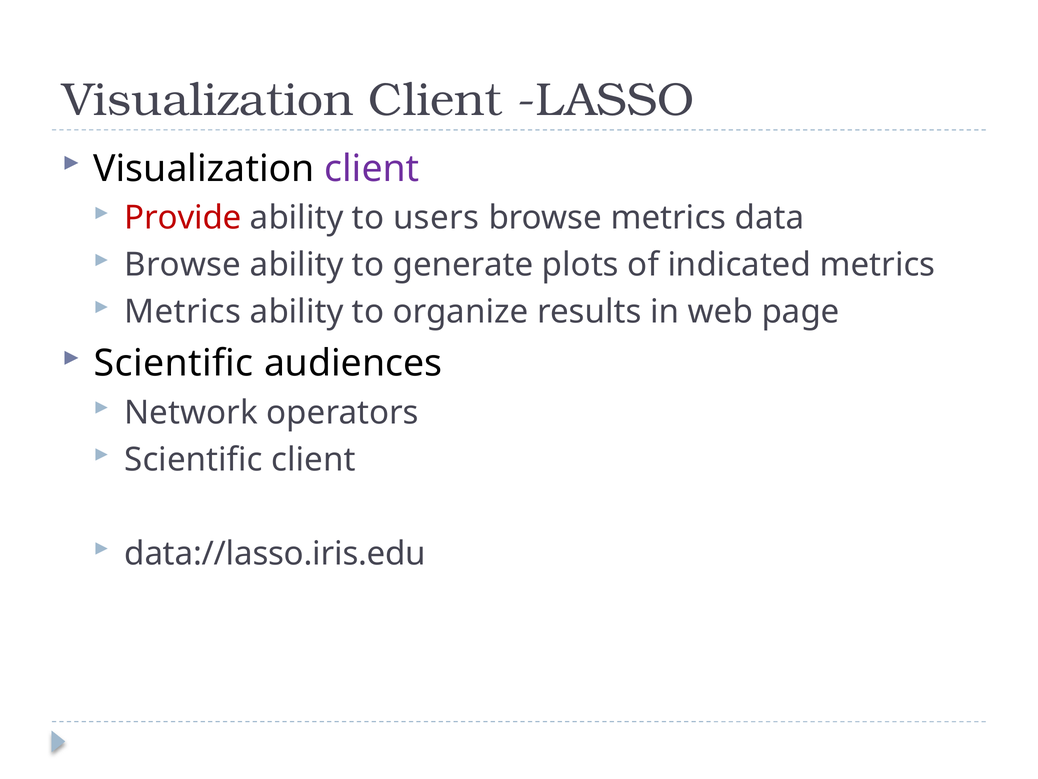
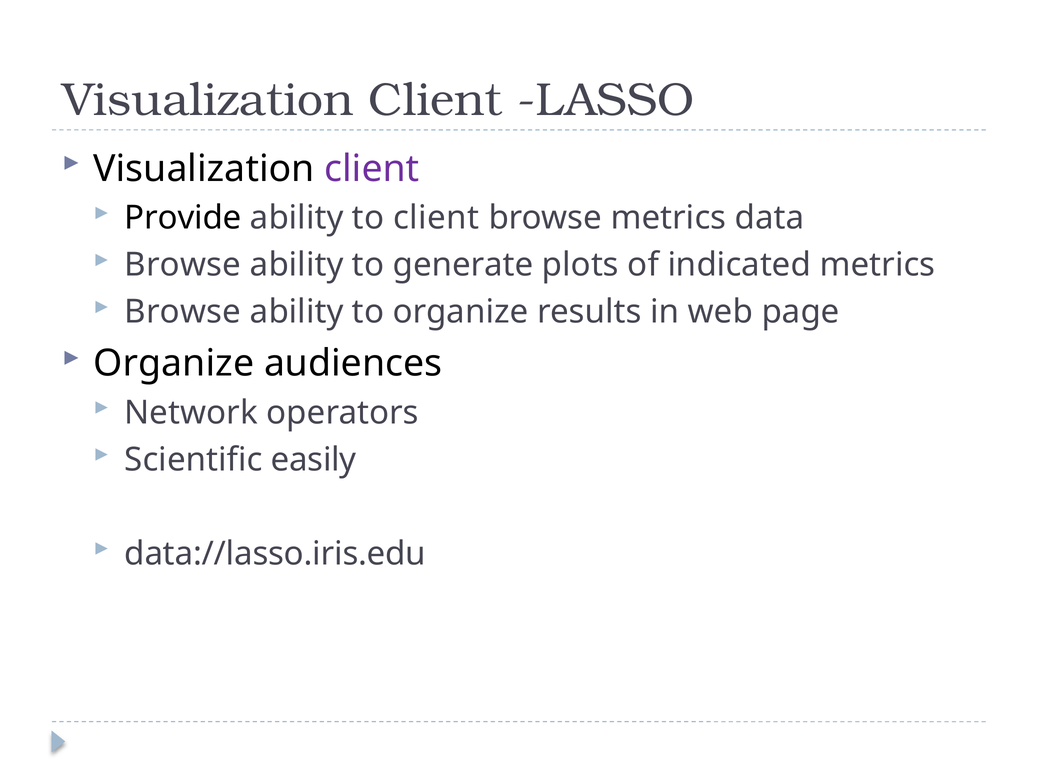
Provide colour: red -> black (183, 218)
to users: users -> client (436, 218)
Metrics: Metrics -> Browse (183, 312)
Scientific: Scientific -> Organize (174, 363)
Scientific client: client -> easily (314, 459)
